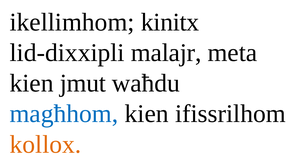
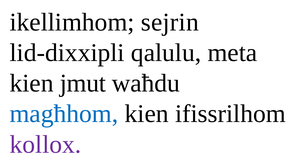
kinitx: kinitx -> sejrin (170, 22)
malajr: malajr -> qalulu (166, 53)
kollox colour: orange -> purple (45, 145)
